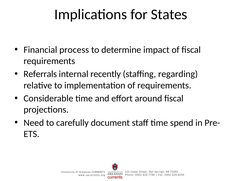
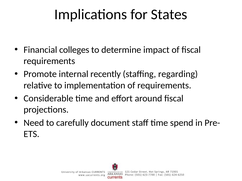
process: process -> colleges (74, 50)
Referrals: Referrals -> Promote (40, 74)
